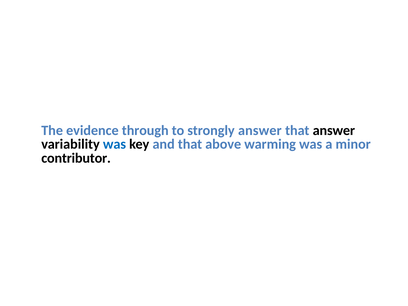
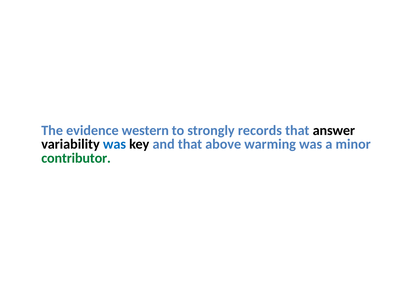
through: through -> western (145, 130)
strongly answer: answer -> records (260, 130)
contributor colour: black -> green (76, 158)
